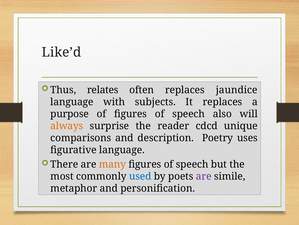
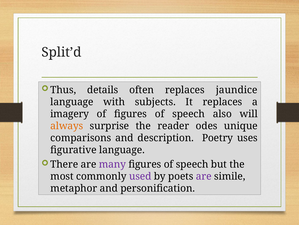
Like’d: Like’d -> Split’d (61, 52)
relates: relates -> details (103, 90)
purpose: purpose -> imagery (70, 114)
cdcd: cdcd -> odes (207, 125)
many colour: orange -> purple (112, 164)
used colour: blue -> purple (140, 176)
